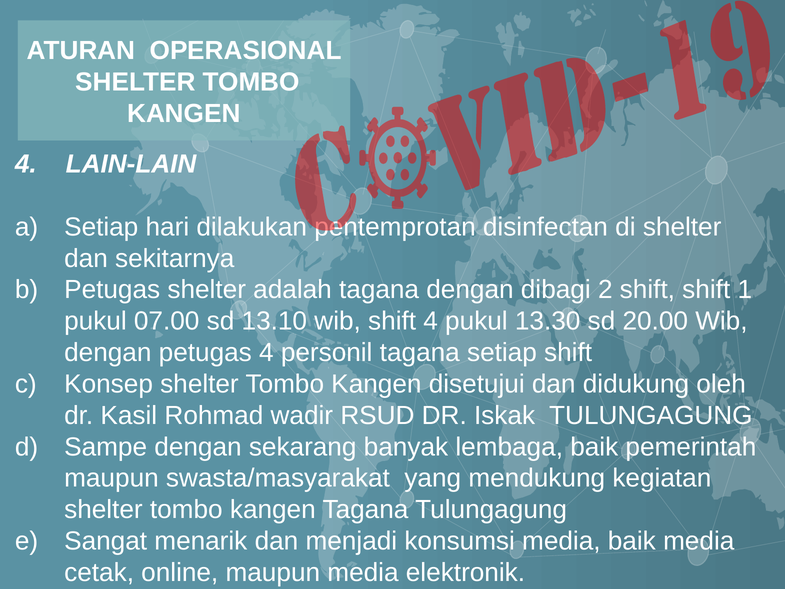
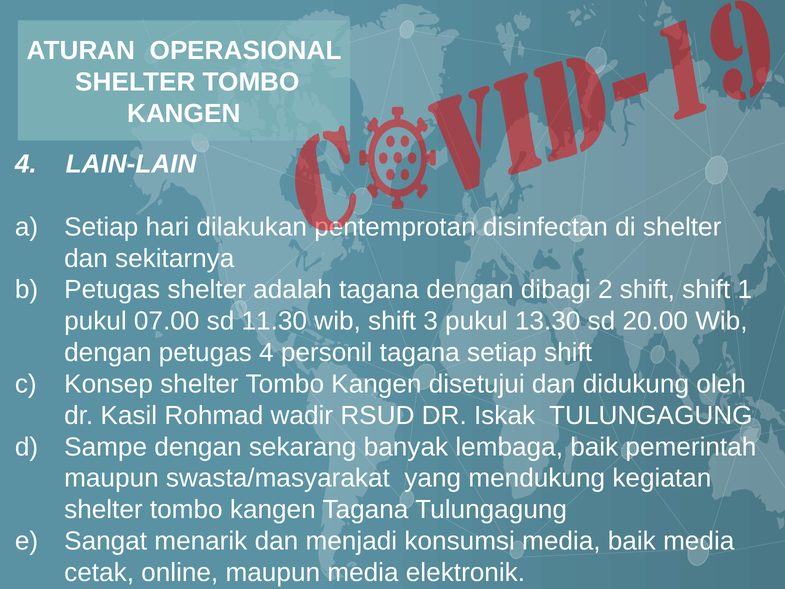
13.10: 13.10 -> 11.30 (274, 321)
shift 4: 4 -> 3 (431, 321)
